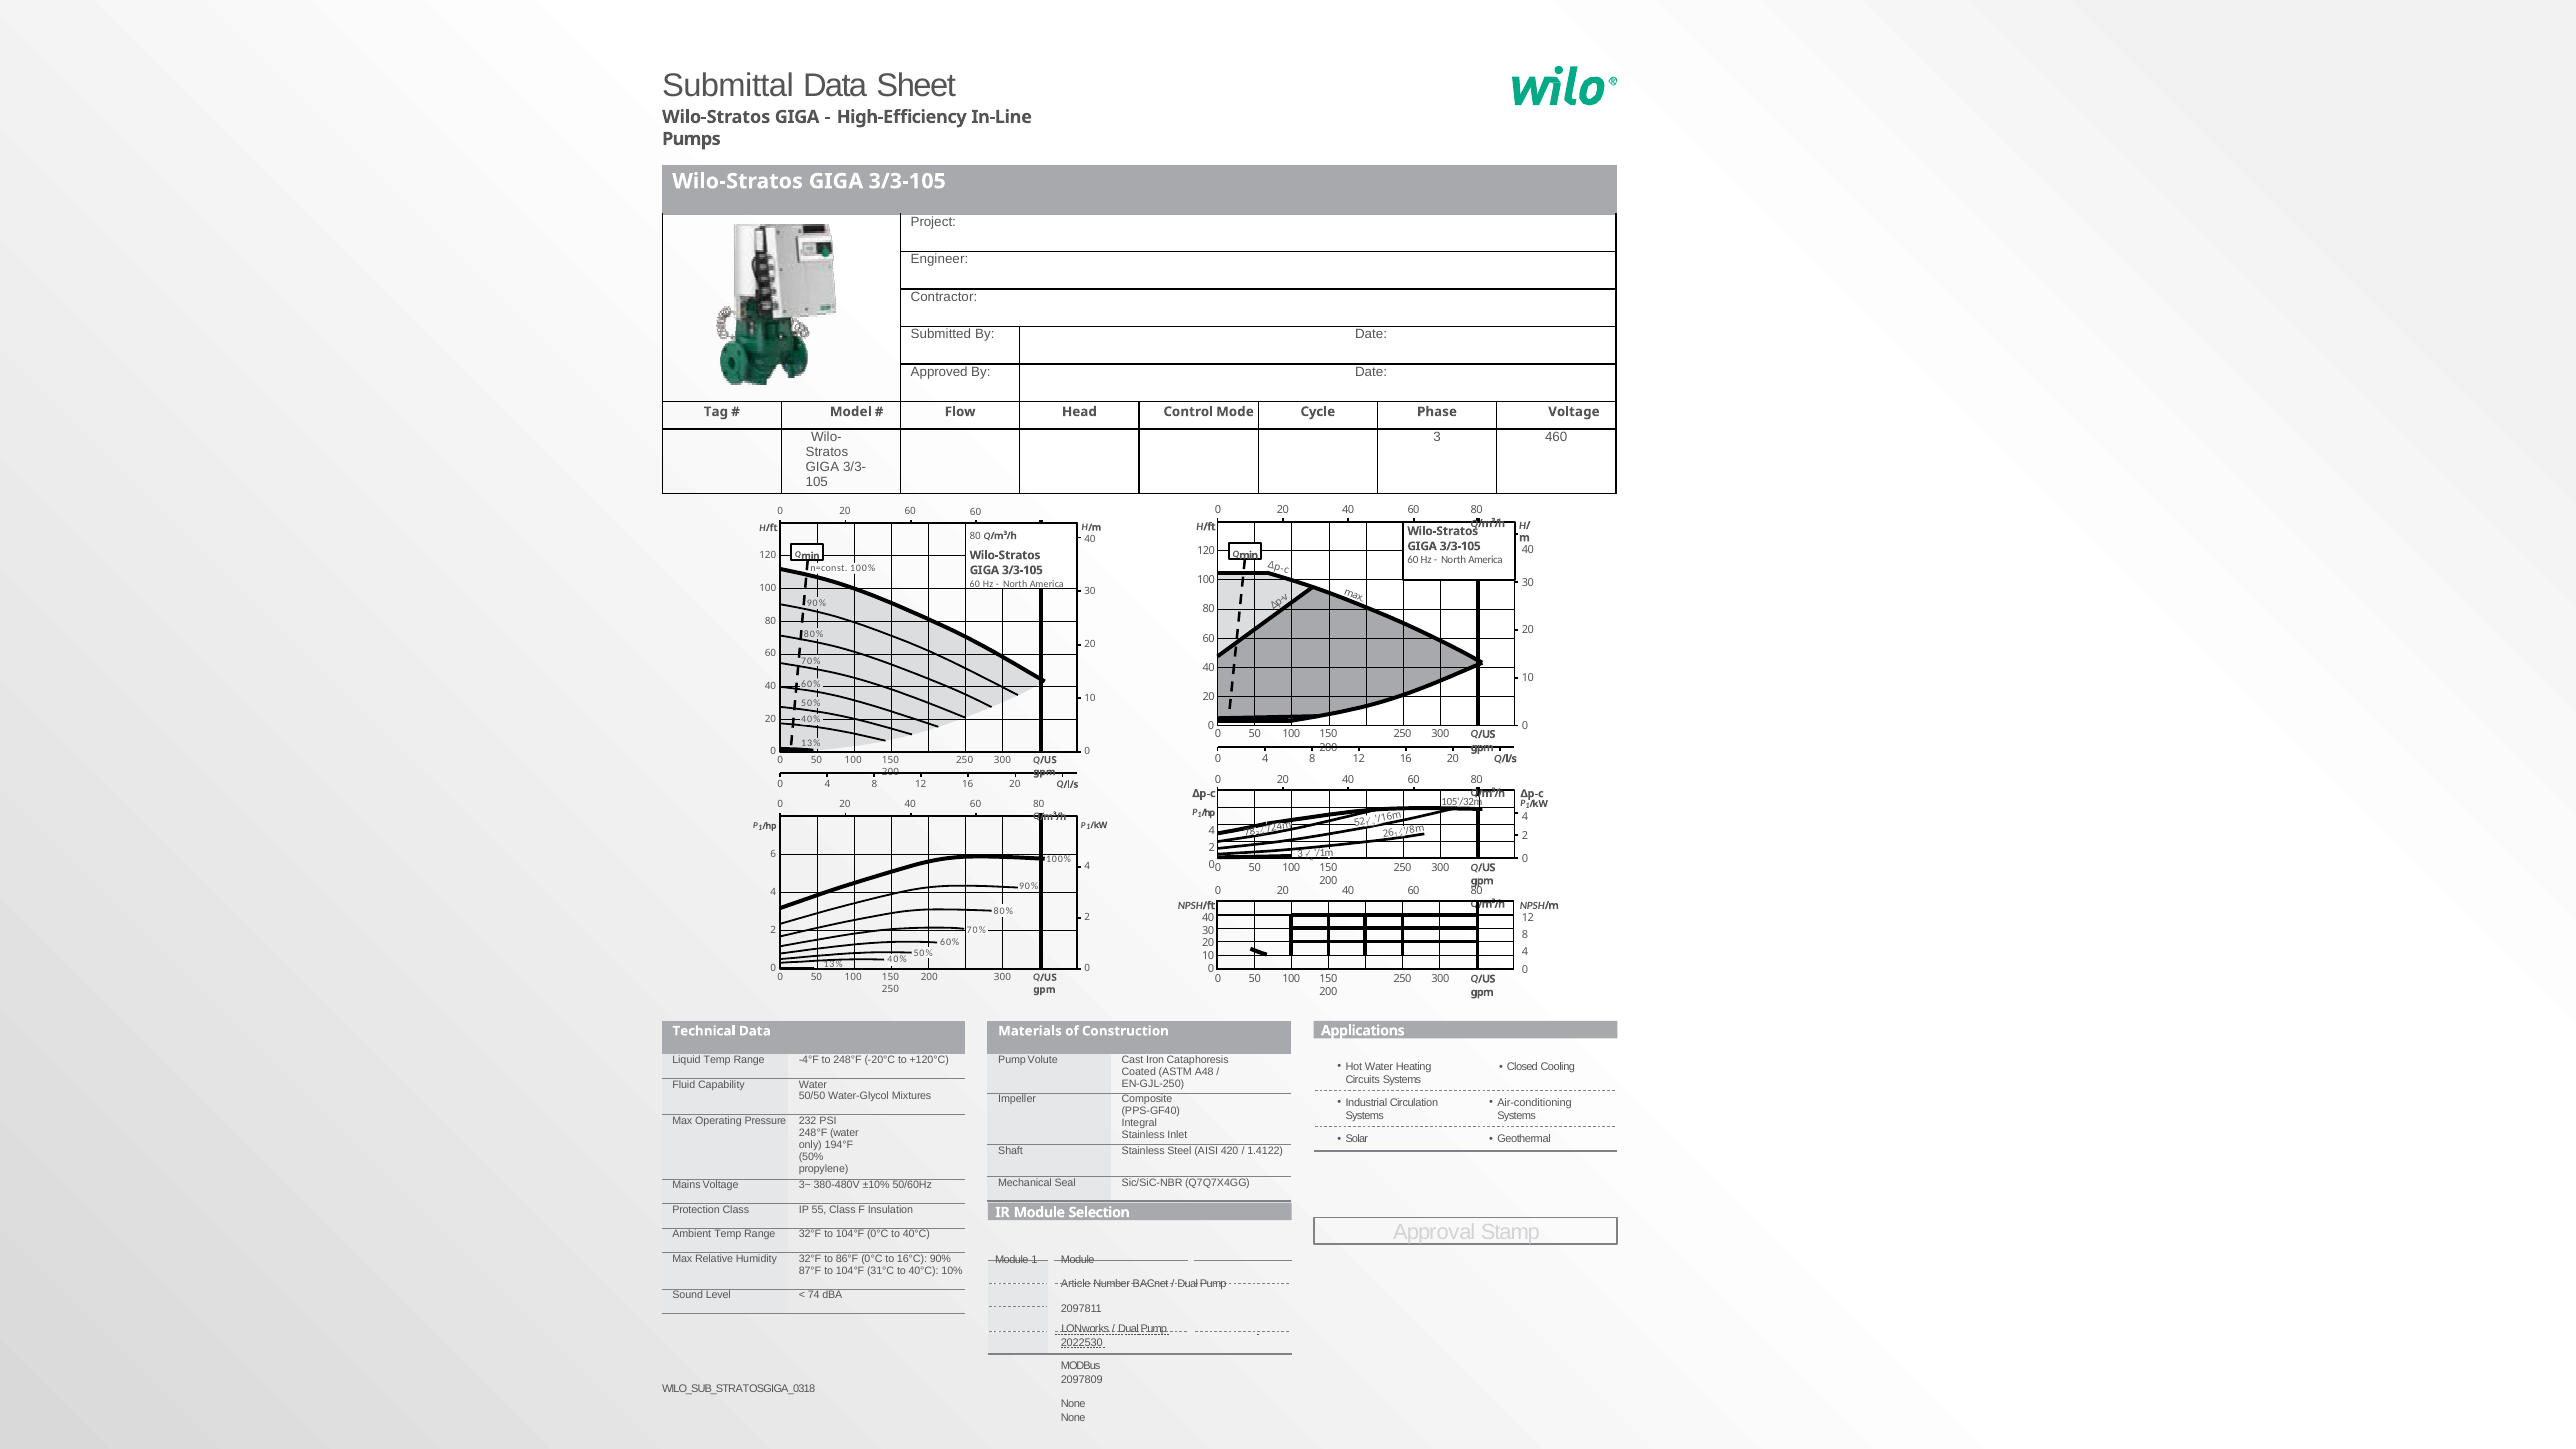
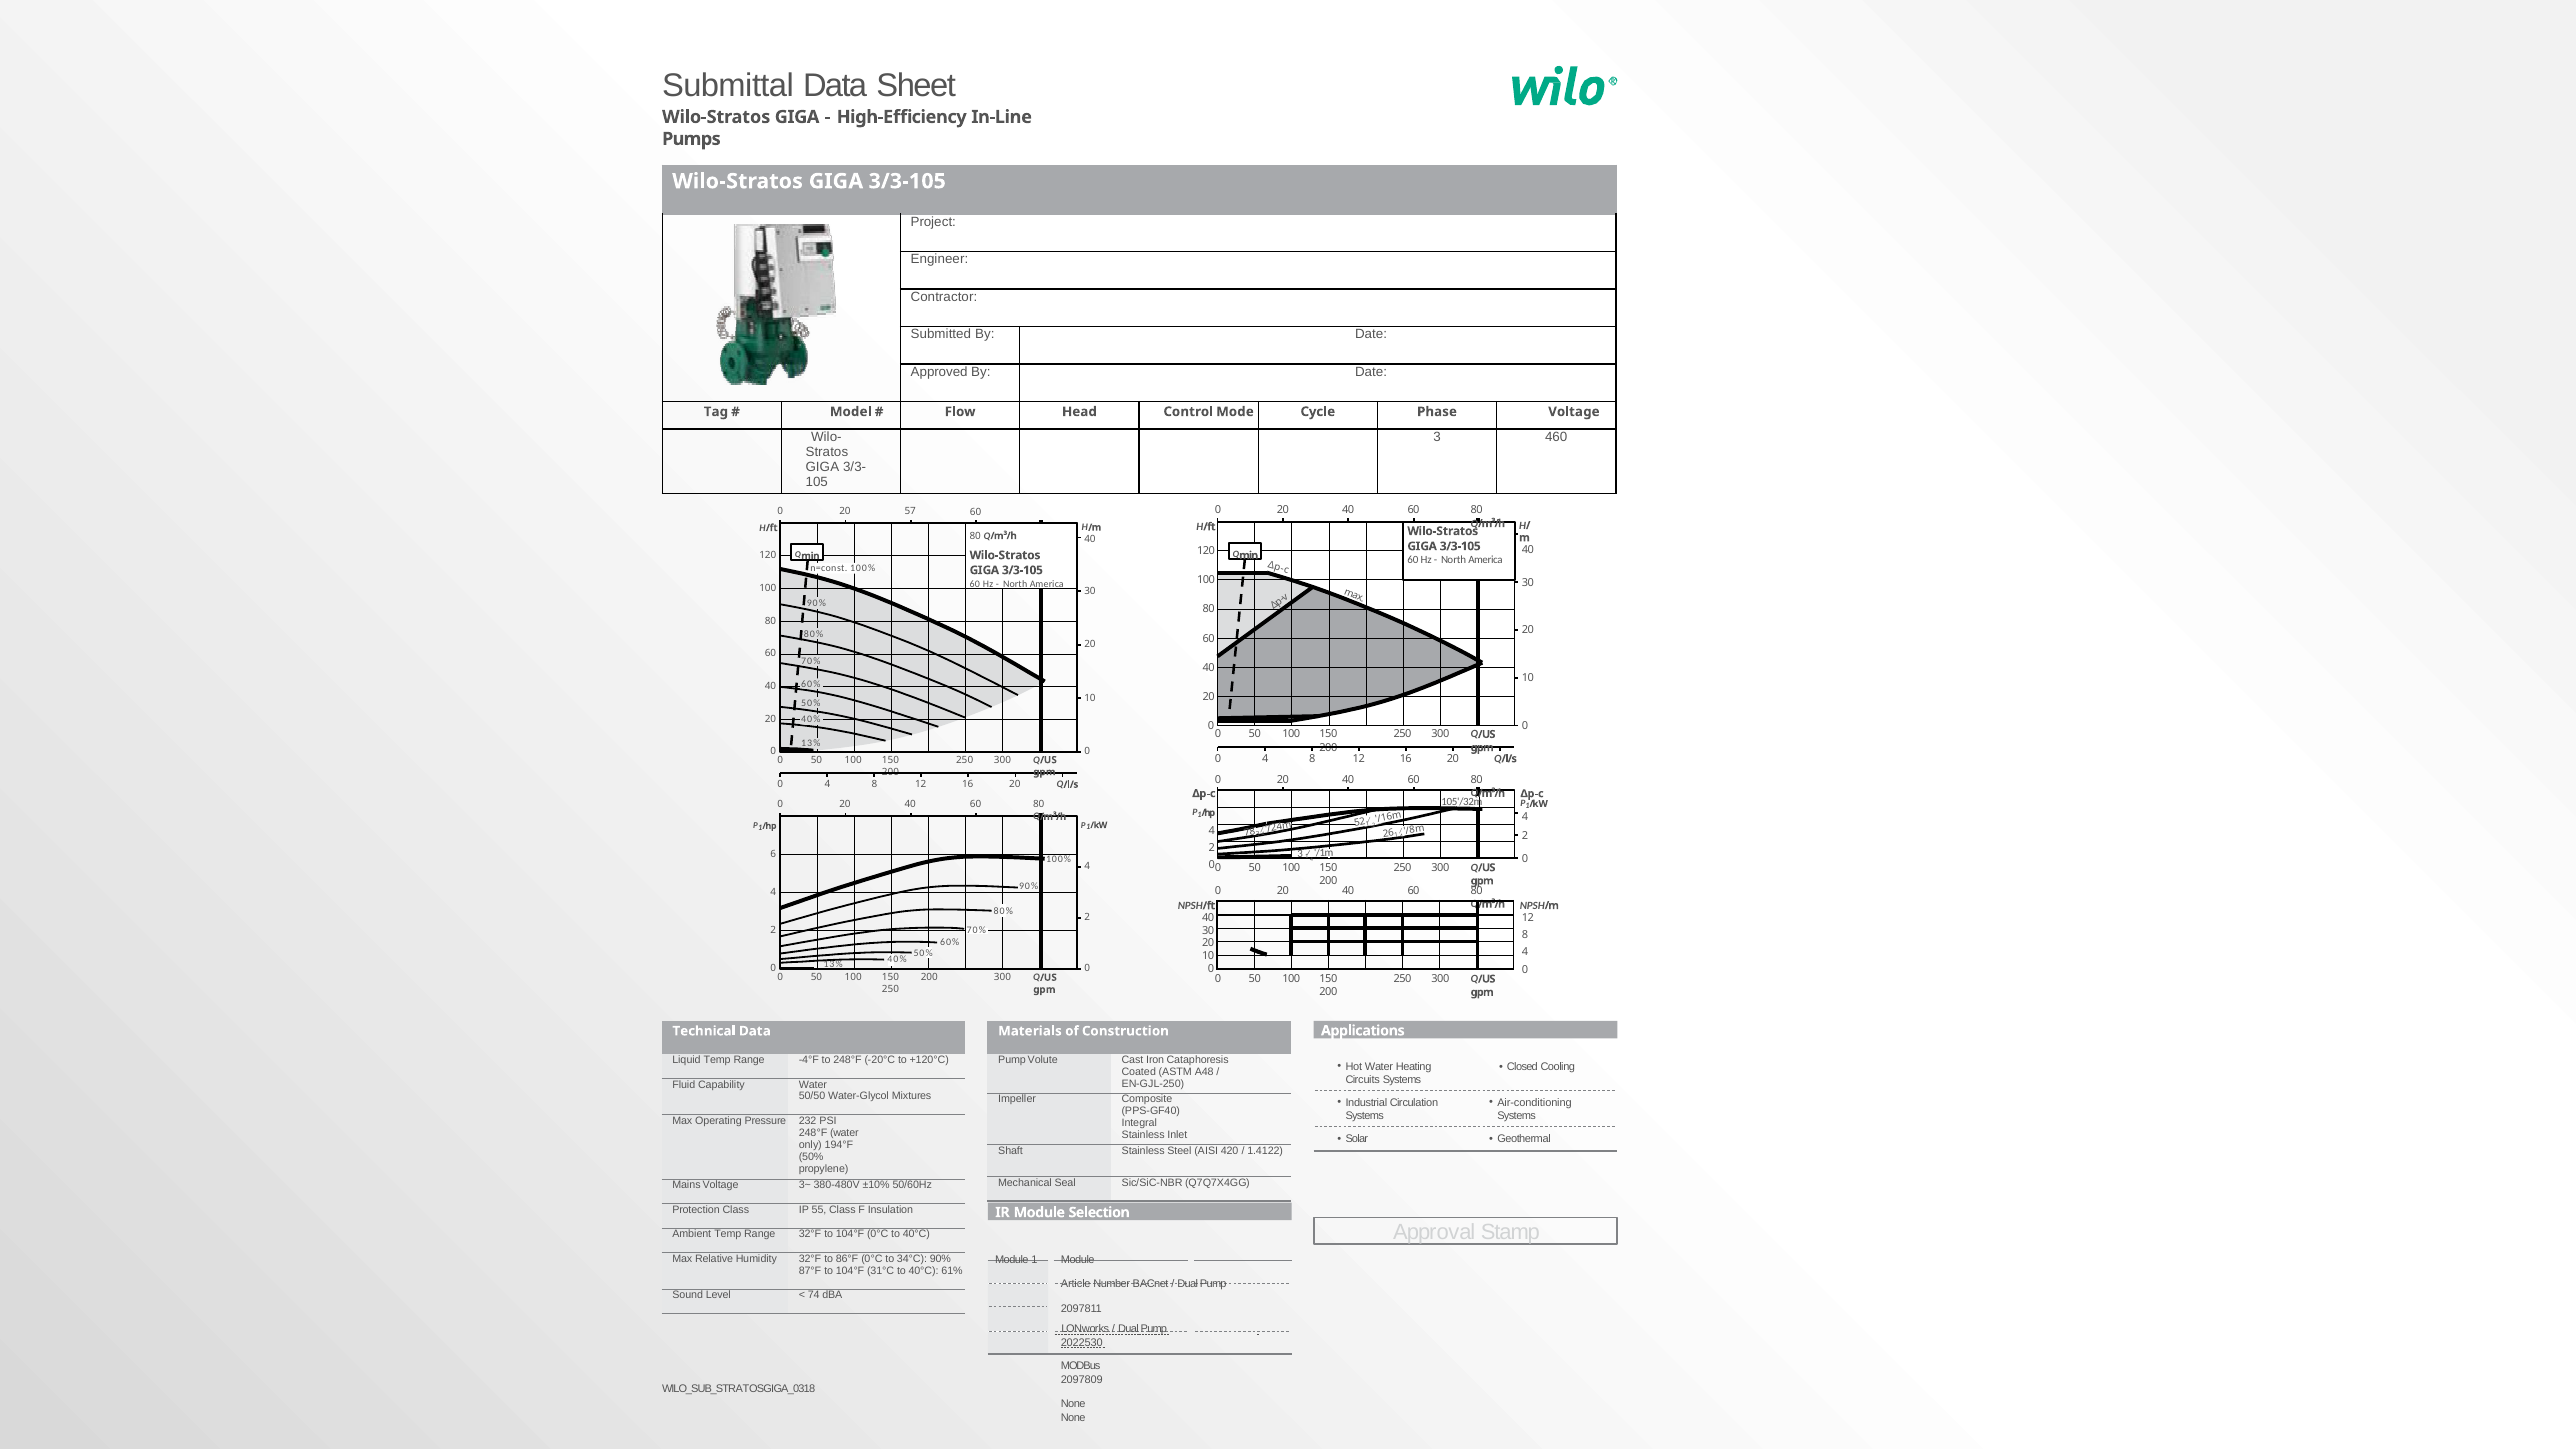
0 20 60: 60 -> 57 (910, 512)
16°C: 16°C -> 34°C (912, 1259)
10%: 10% -> 61% (952, 1271)
